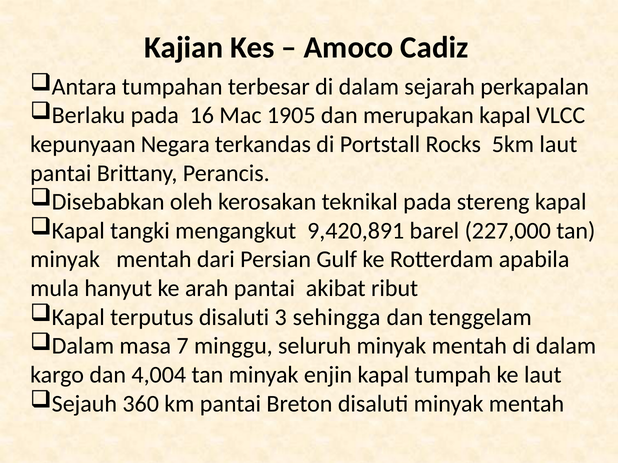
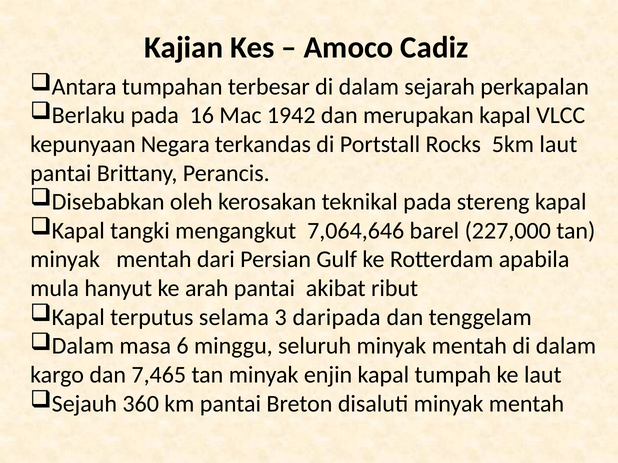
1905: 1905 -> 1942 (291, 116)
9,420,891: 9,420,891 -> 7,064,646 (356, 231)
terputus disaluti: disaluti -> selama (234, 318)
sehingga: sehingga -> daripada (337, 318)
7: 7 -> 6 (183, 346)
4,004: 4,004 -> 7,465 (159, 375)
